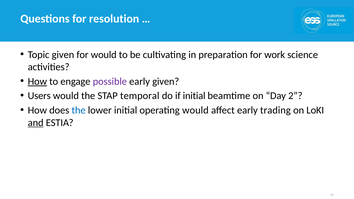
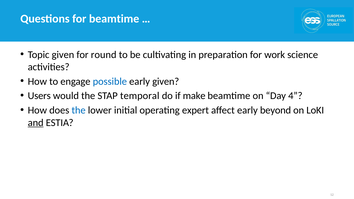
for resolution: resolution -> beamtime (114, 19)
for would: would -> round (104, 55)
How underline: present -> none (37, 81)
possible colour: purple -> blue (110, 81)
if initial: initial -> make (194, 96)
2: 2 -> 4 (295, 96)
operating would: would -> expert (195, 110)
trading: trading -> beyond (276, 110)
